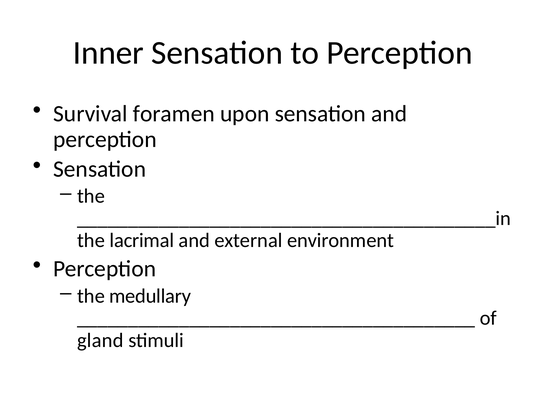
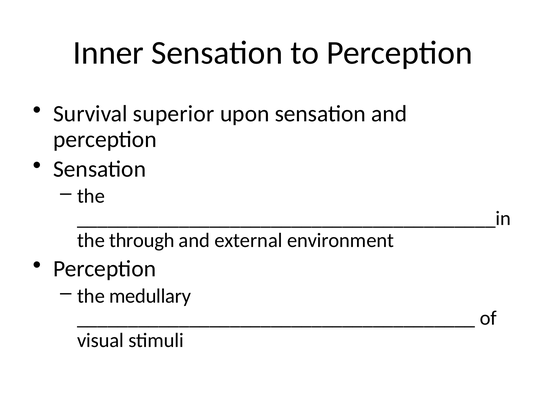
foramen: foramen -> superior (174, 114)
lacrimal: lacrimal -> through (142, 241)
gland: gland -> visual (100, 341)
